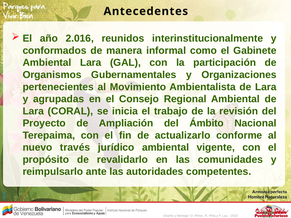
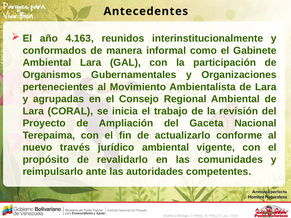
2.016: 2.016 -> 4.163 (80, 38)
Ámbito: Ámbito -> Gaceta (207, 123)
